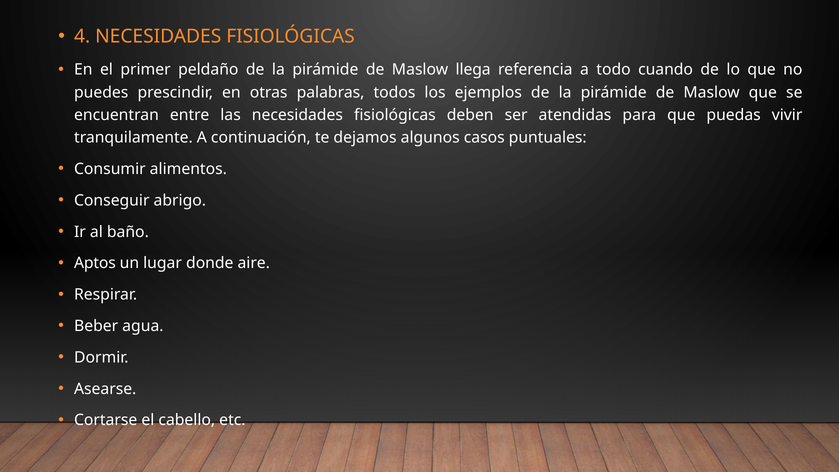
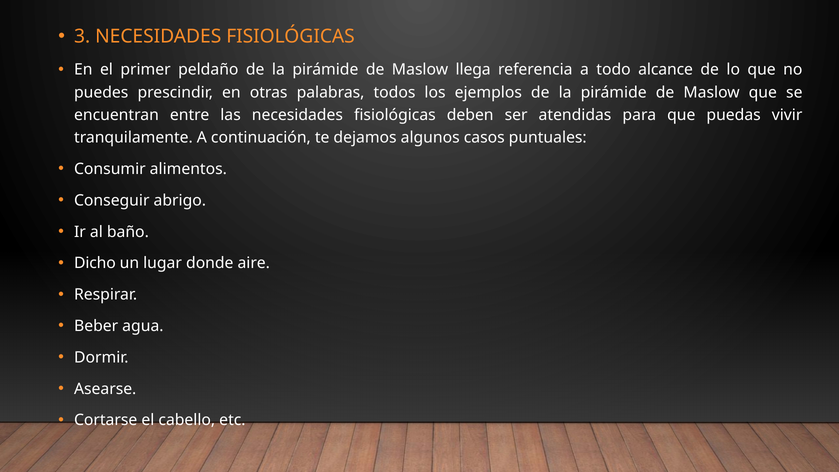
4: 4 -> 3 (82, 37)
cuando: cuando -> alcance (666, 70)
Aptos: Aptos -> Dicho (95, 263)
